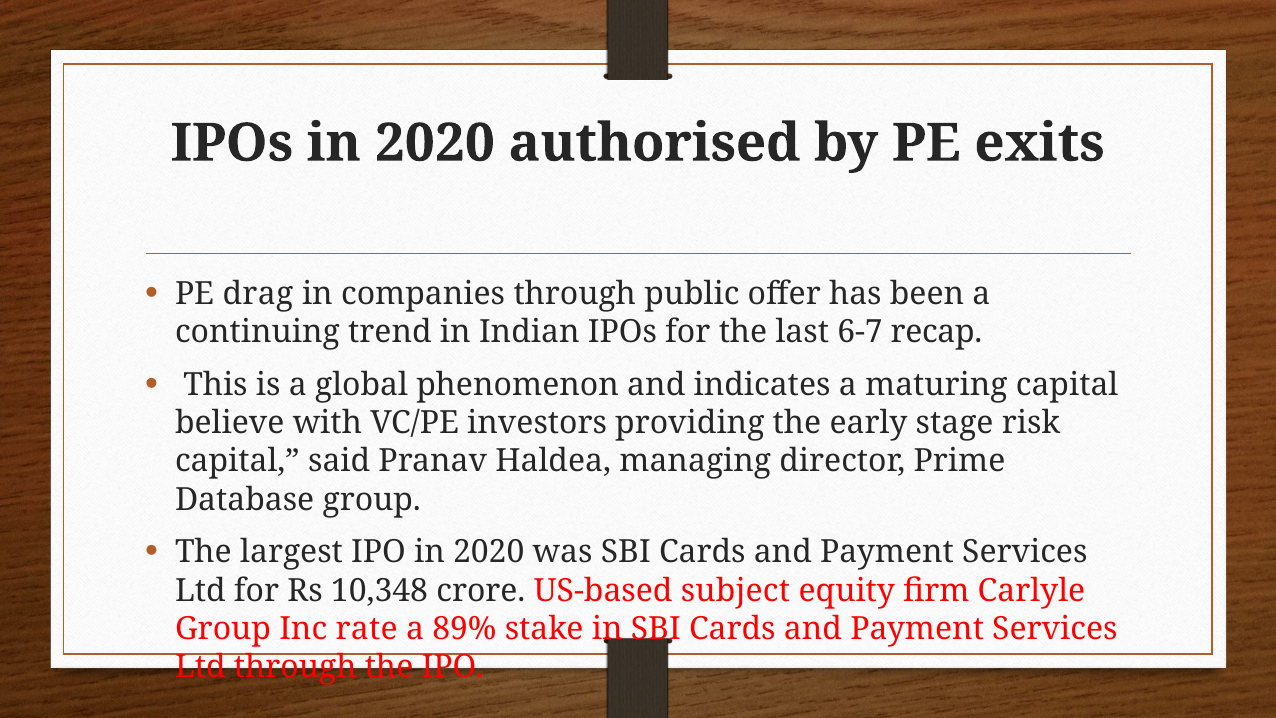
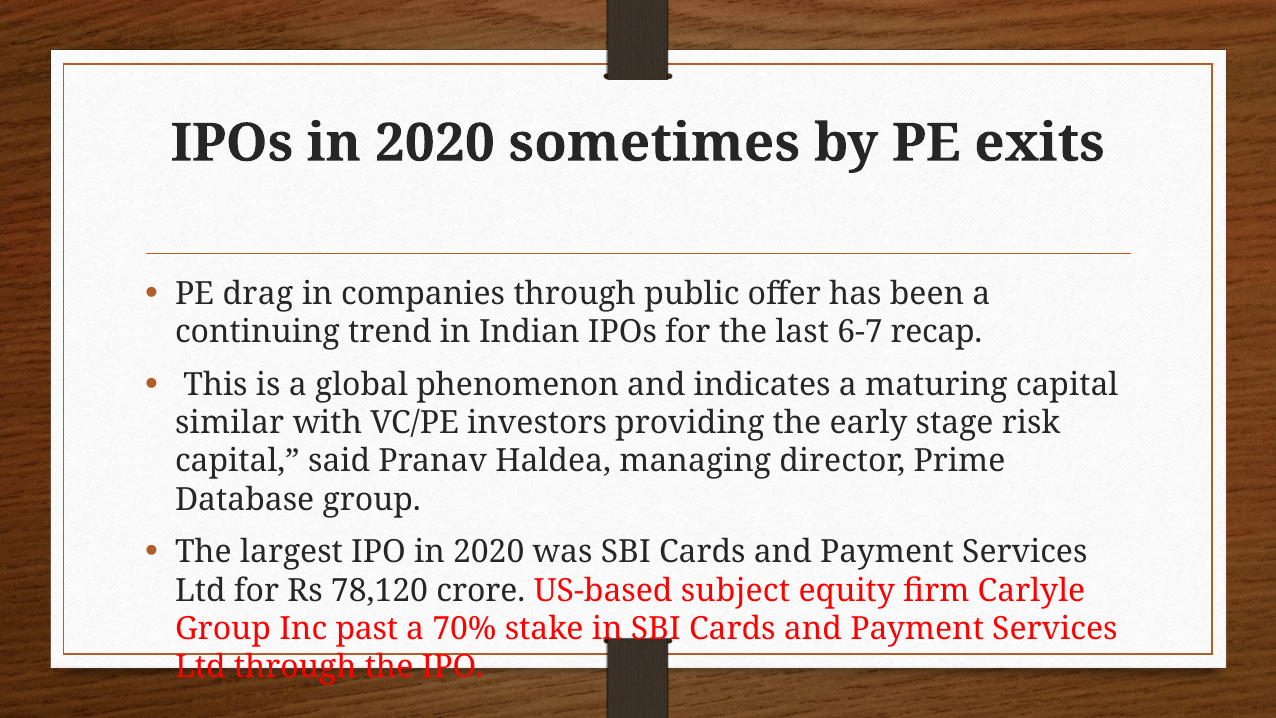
authorised: authorised -> sometimes (654, 143)
believe: believe -> similar (230, 423)
10,348: 10,348 -> 78,120 (379, 590)
rate: rate -> past (367, 629)
89%: 89% -> 70% (464, 629)
